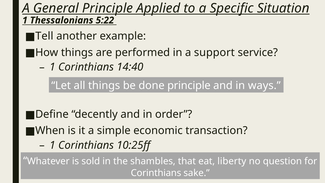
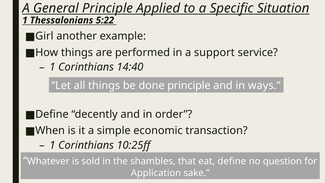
Tell: Tell -> Girl (44, 36)
eat liberty: liberty -> define (232, 161)
Corinthians: Corinthians -> Application (156, 173)
